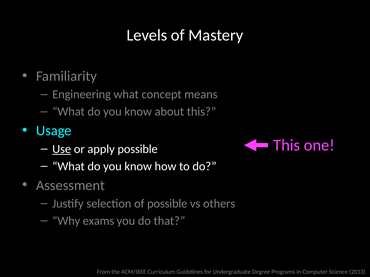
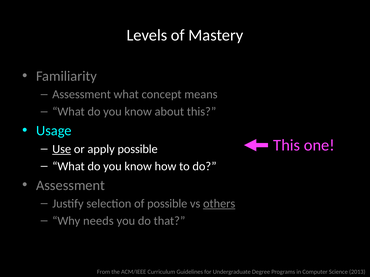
Engineering: Engineering -> Assessment (82, 95)
others underline: none -> present (219, 204)
exams: exams -> needs (98, 221)
